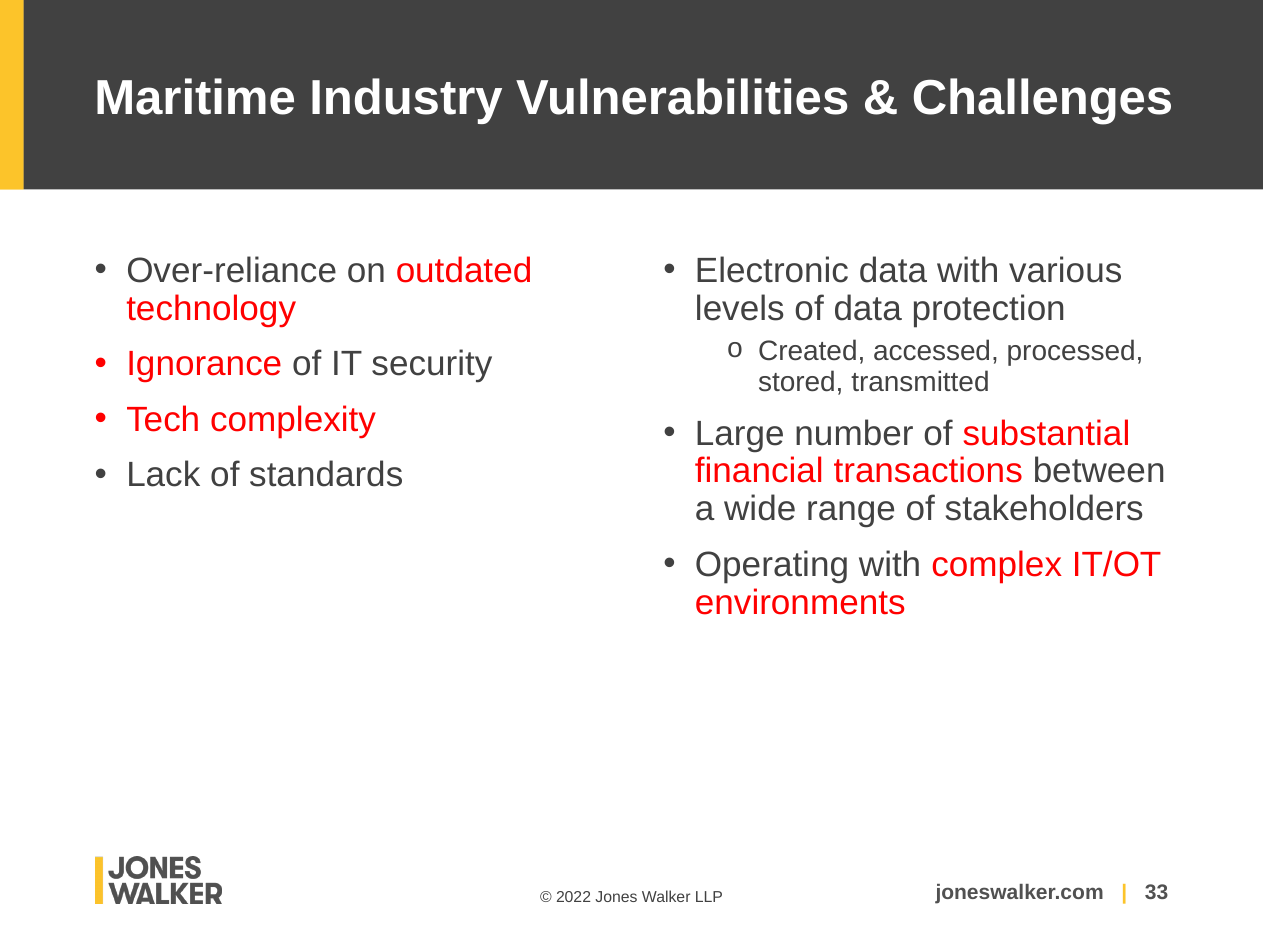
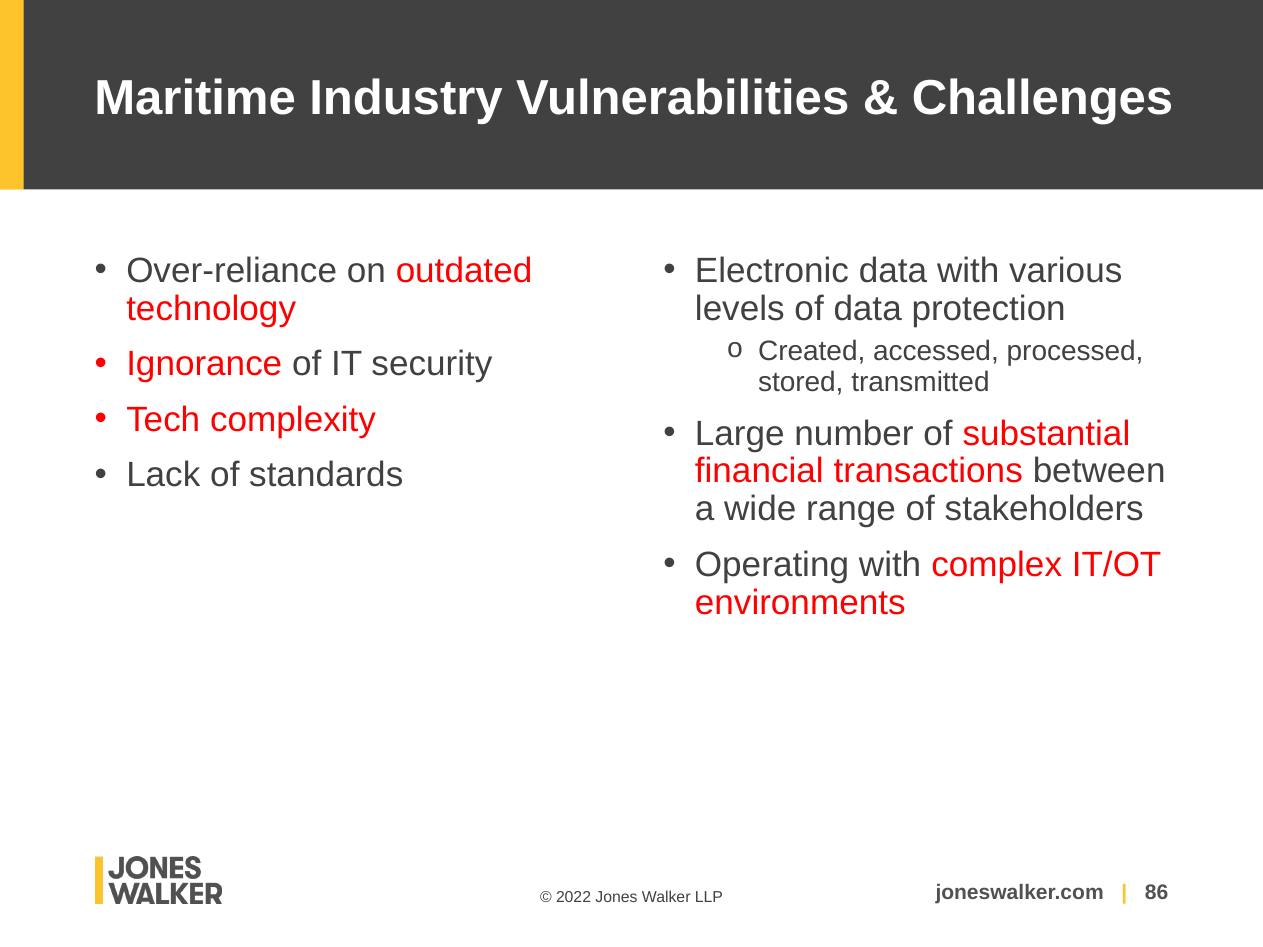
33: 33 -> 86 (1157, 893)
